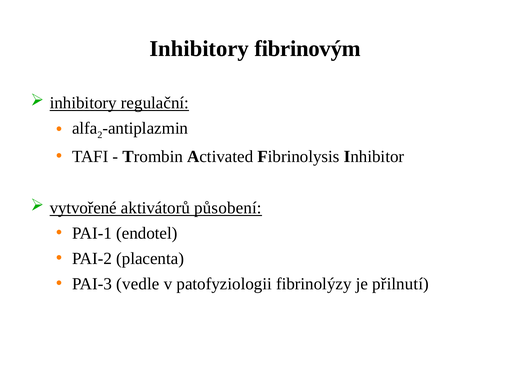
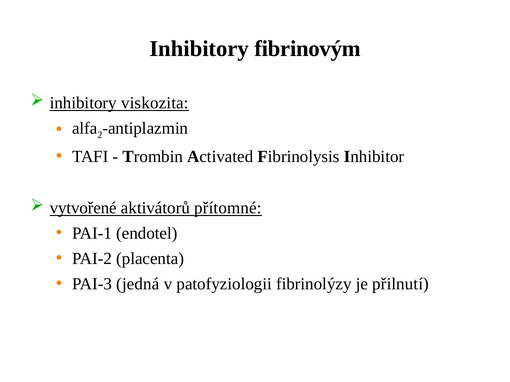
regulační: regulační -> viskozita (155, 103)
působení: působení -> přítomné (228, 208)
vedle: vedle -> jedná (138, 284)
